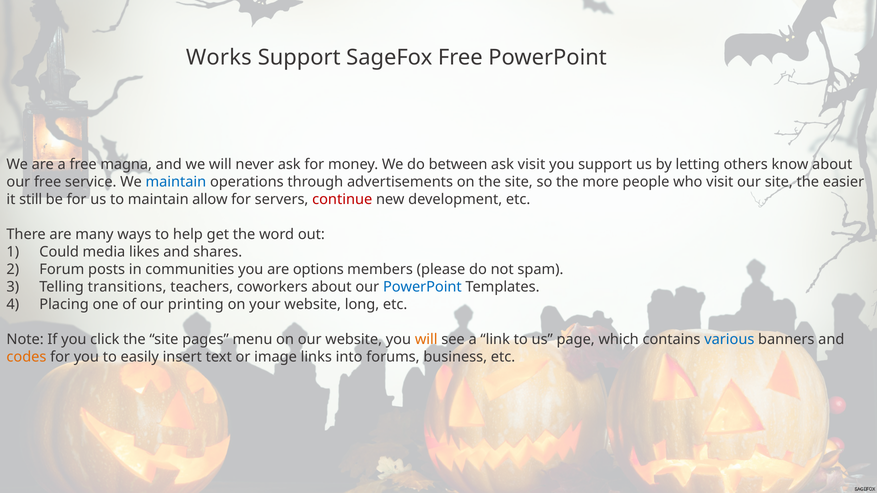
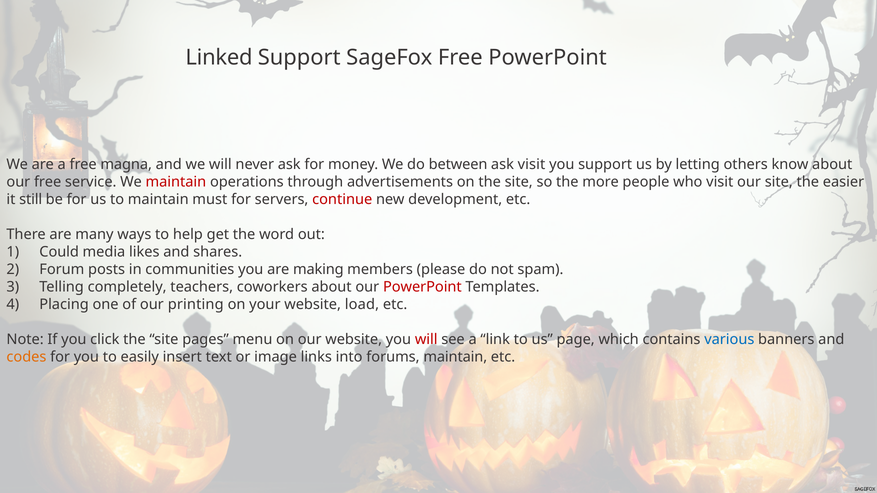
Works: Works -> Linked (219, 57)
maintain colour: blue -> red (176, 182)
allow: allow -> must (210, 199)
options: options -> making (318, 270)
transitions: transitions -> completely (127, 287)
PowerPoint colour: blue -> red (422, 287)
long: long -> load (362, 305)
will colour: orange -> red (426, 340)
forums business: business -> maintain (455, 357)
